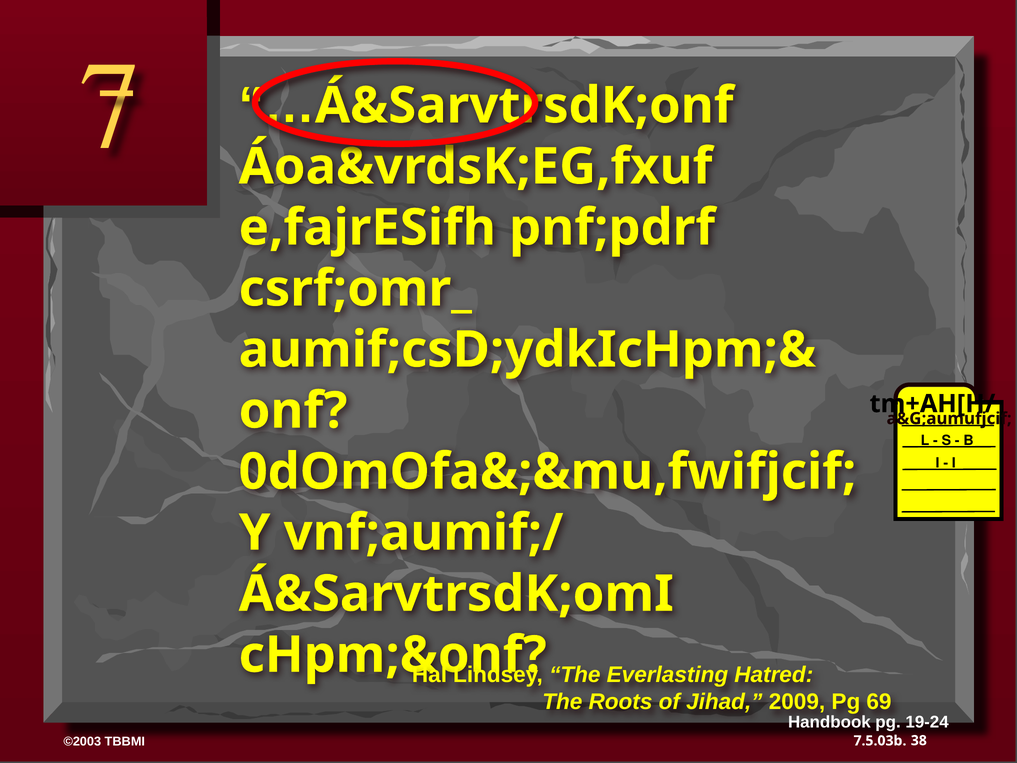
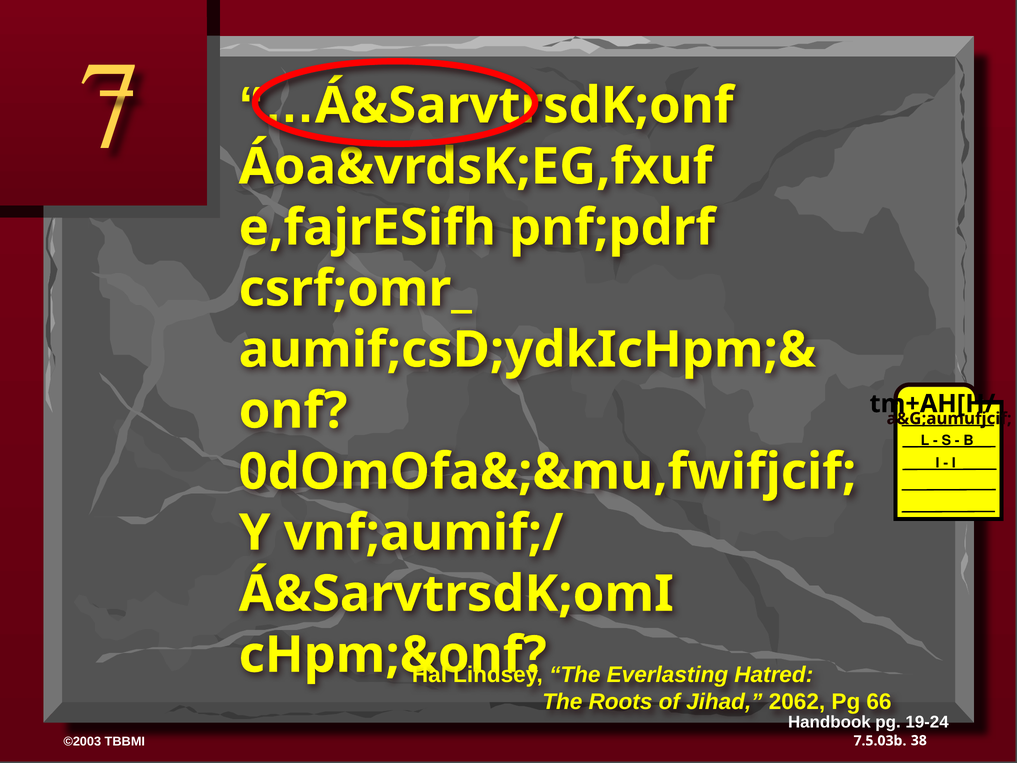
2009: 2009 -> 2062 (797, 702)
69: 69 -> 66 (879, 702)
